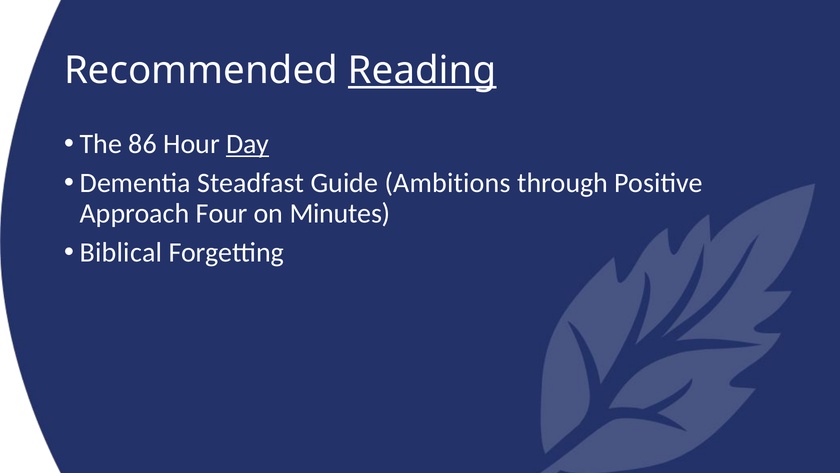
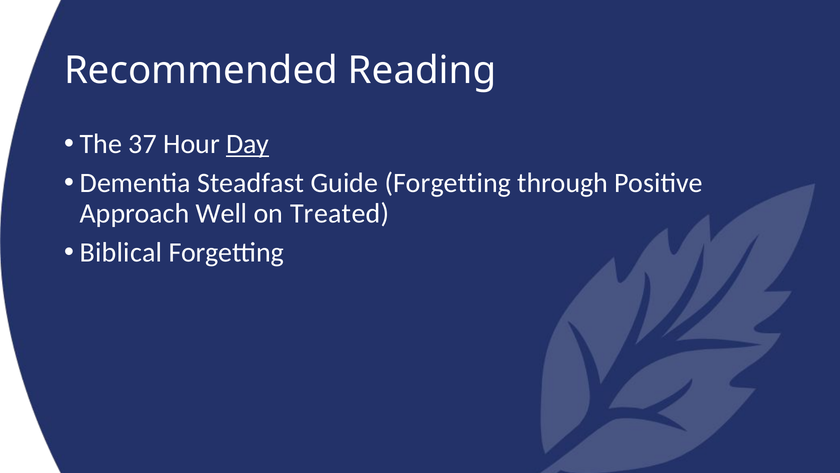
Reading underline: present -> none (422, 71)
86: 86 -> 37 (143, 144)
Guide Ambitions: Ambitions -> Forgetting (448, 183)
Four: Four -> Well (222, 213)
Minutes: Minutes -> Treated (340, 213)
